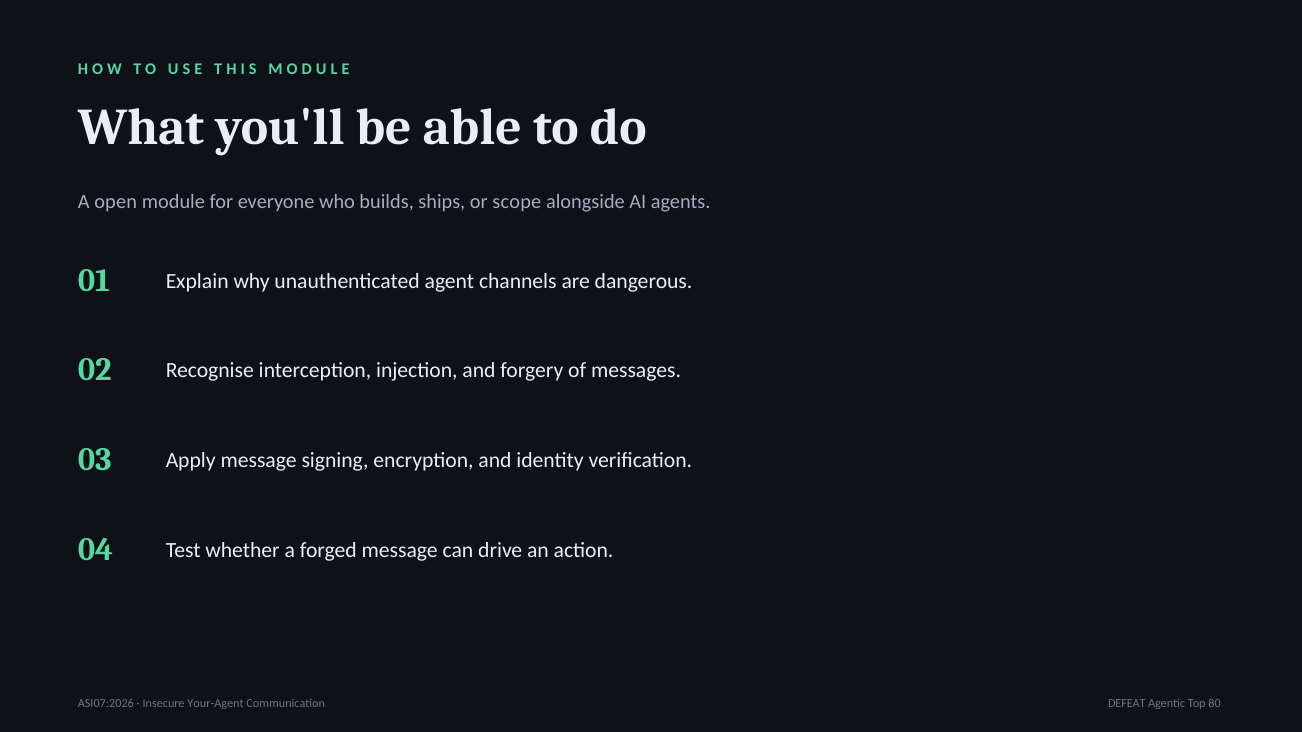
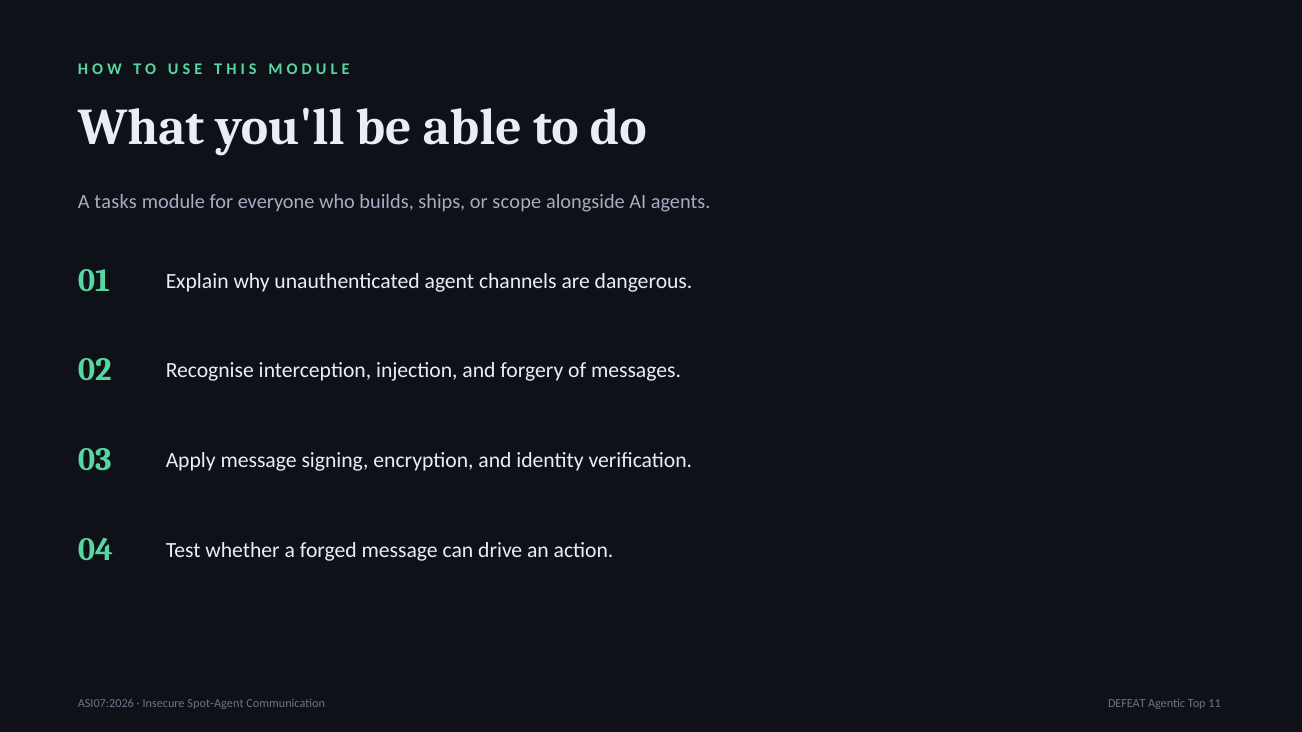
open: open -> tasks (116, 202)
Your-Agent: Your-Agent -> Spot-Agent (216, 704)
80: 80 -> 11 (1215, 704)
